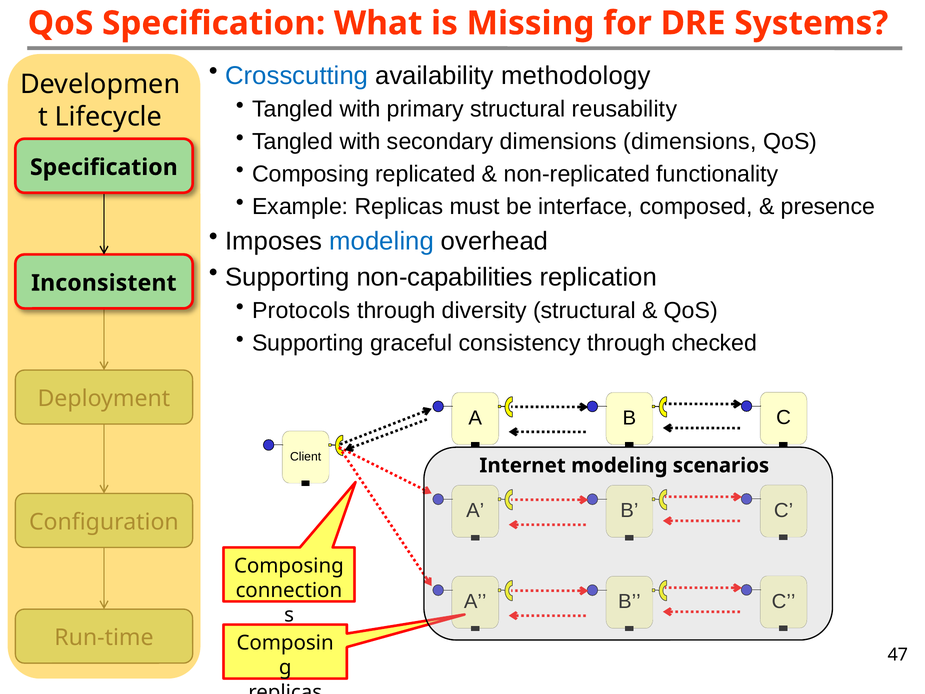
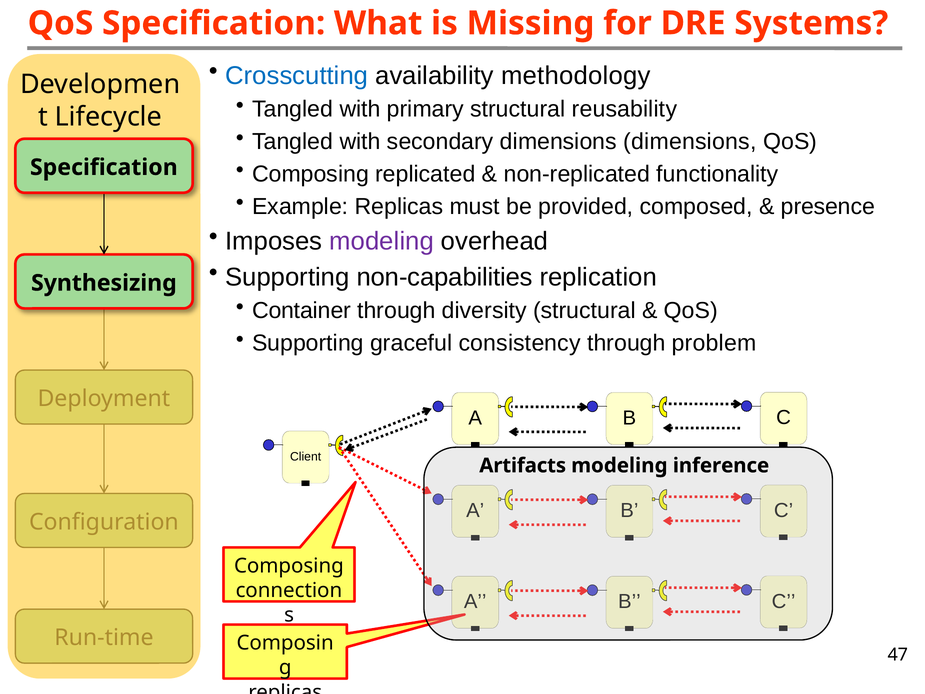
interface: interface -> provided (586, 206)
modeling colour: blue -> purple (382, 241)
Inconsistent: Inconsistent -> Synthesizing (104, 283)
Protocols: Protocols -> Container (301, 311)
checked: checked -> problem (714, 343)
Internet: Internet -> Artifacts (523, 465)
scenarios: scenarios -> inference (721, 465)
